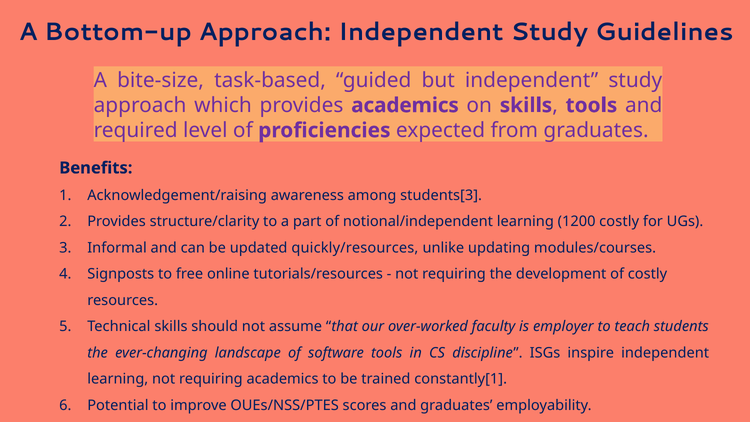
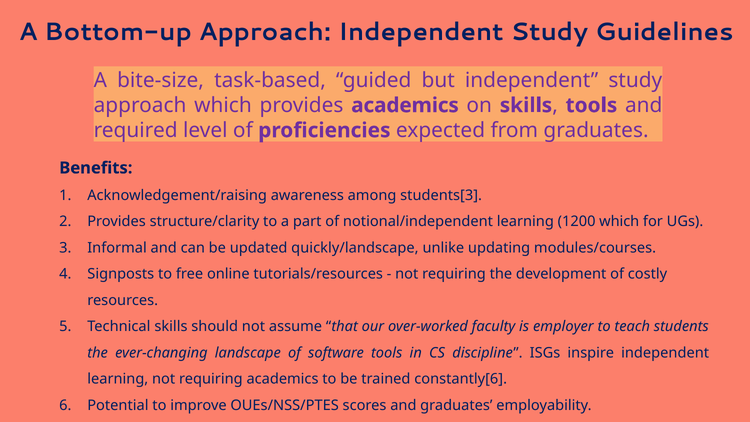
1200 costly: costly -> which (619, 221)
quickly/resources: quickly/resources -> quickly/landscape (355, 248)
constantly[1: constantly[1 -> constantly[6 (461, 379)
